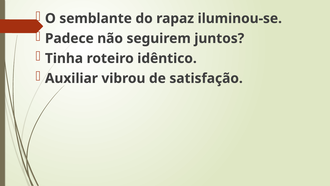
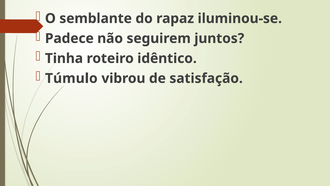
Auxiliar: Auxiliar -> Túmulo (71, 78)
